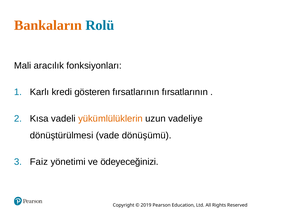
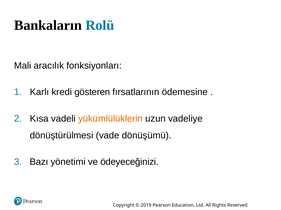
Bankaların colour: orange -> black (48, 25)
fırsatlarının fırsatlarının: fırsatlarının -> ödemesine (185, 92)
Faiz: Faiz -> Bazı (39, 162)
